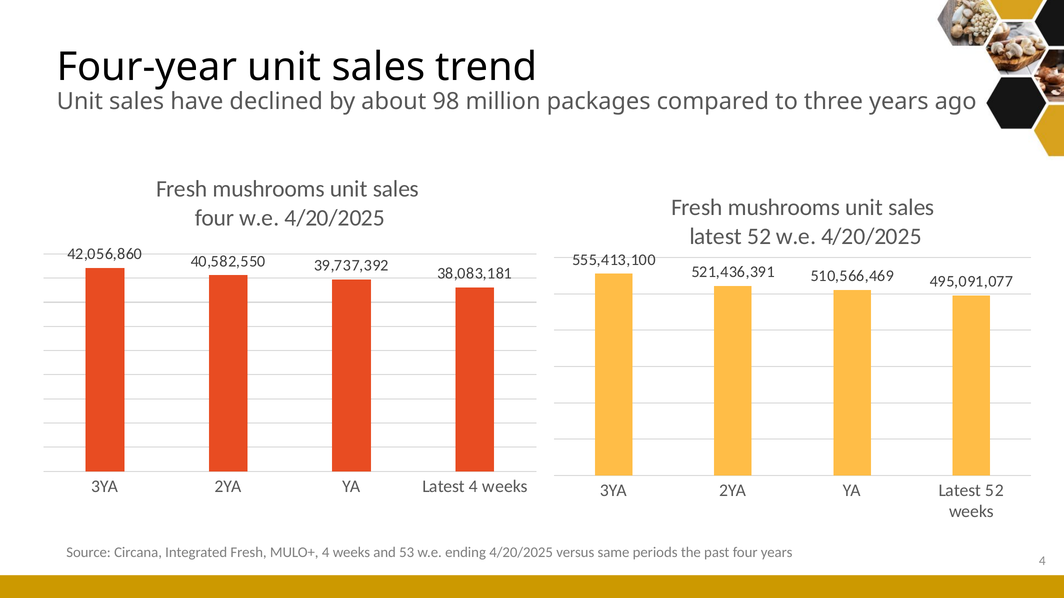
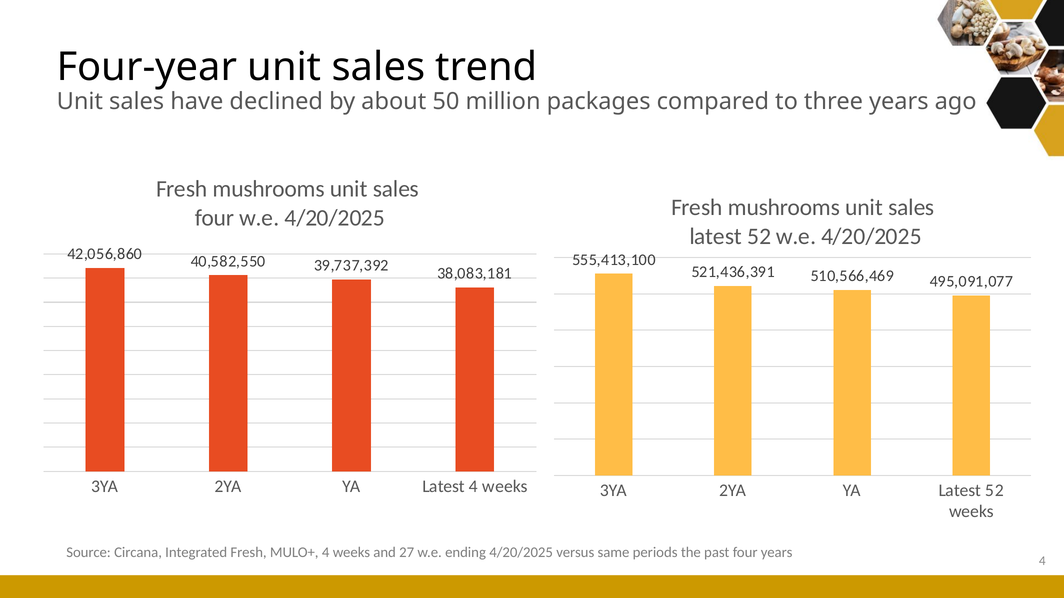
98: 98 -> 50 (446, 101)
53: 53 -> 27 (407, 553)
